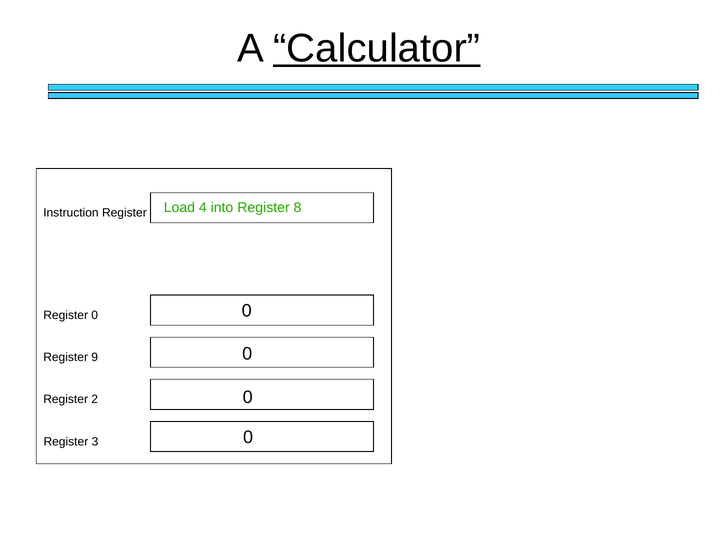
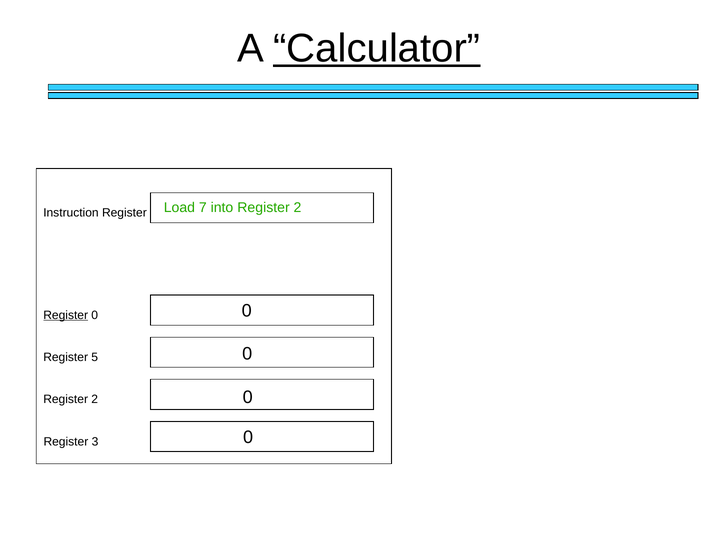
4: 4 -> 7 (203, 208)
into Register 8: 8 -> 2 (297, 208)
Register underline: none -> present (66, 315)
9: 9 -> 5 (95, 357)
